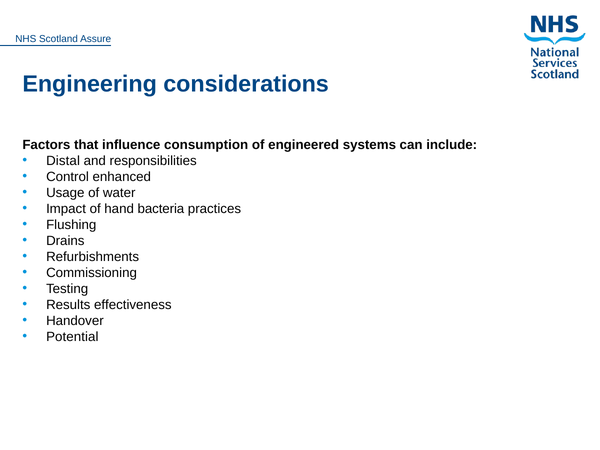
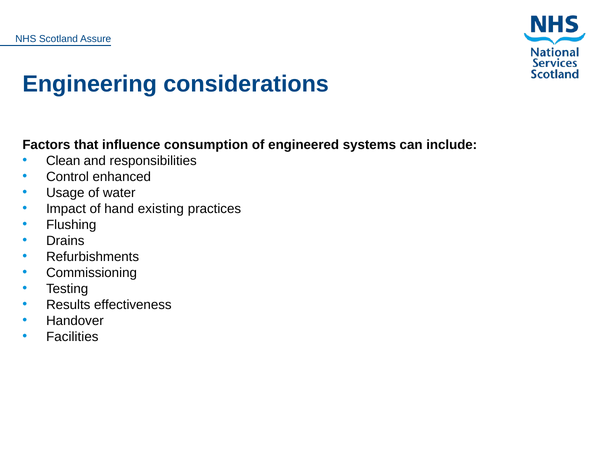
Distal: Distal -> Clean (63, 161)
bacteria: bacteria -> existing (161, 209)
Potential: Potential -> Facilities (72, 337)
